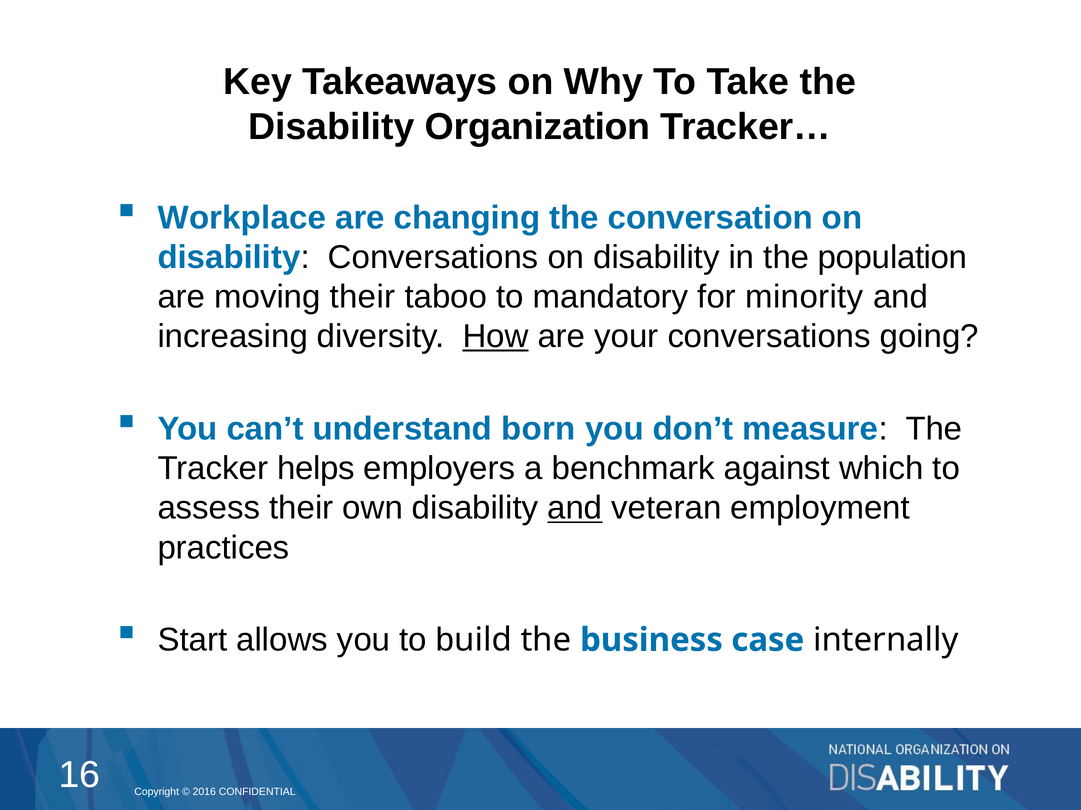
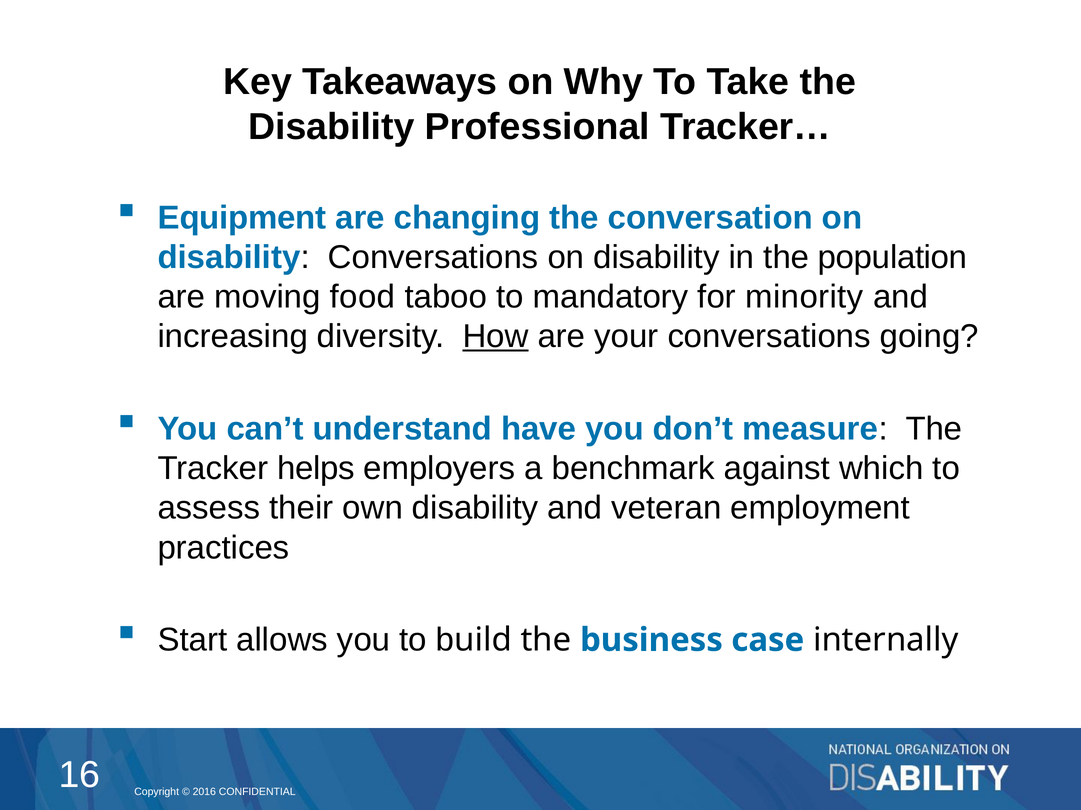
Organization: Organization -> Professional (537, 127)
Workplace: Workplace -> Equipment (242, 218)
moving their: their -> food (362, 297)
born: born -> have (539, 429)
and underline: present -> none (575, 509)
